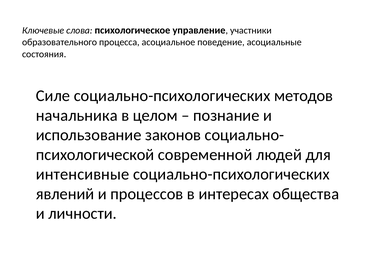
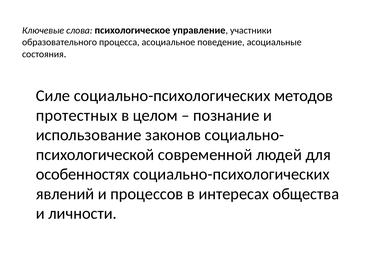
начальника: начальника -> протестных (77, 115)
интенсивные: интенсивные -> особенностях (83, 174)
